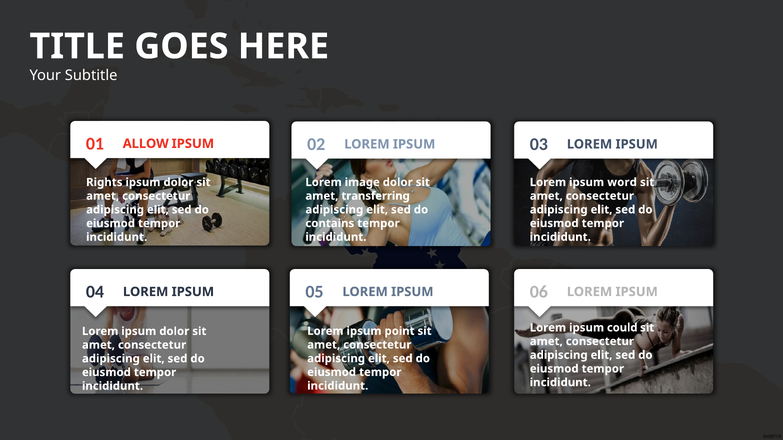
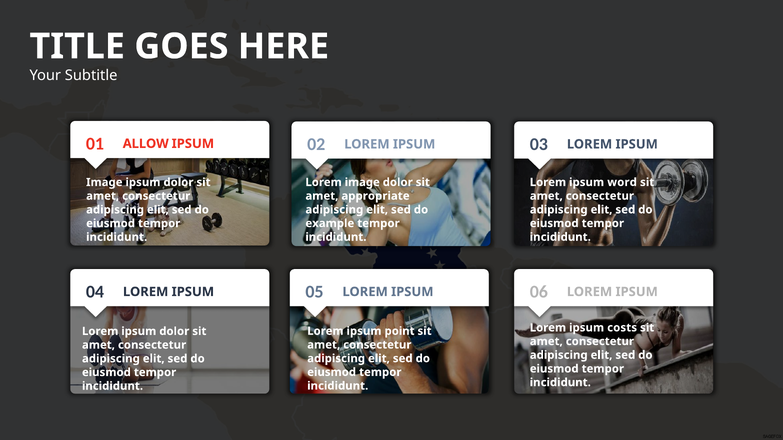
Rights: Rights -> Image (104, 182)
transferring: transferring -> appropriate (375, 196)
contains: contains -> example (330, 224)
could: could -> costs (622, 328)
